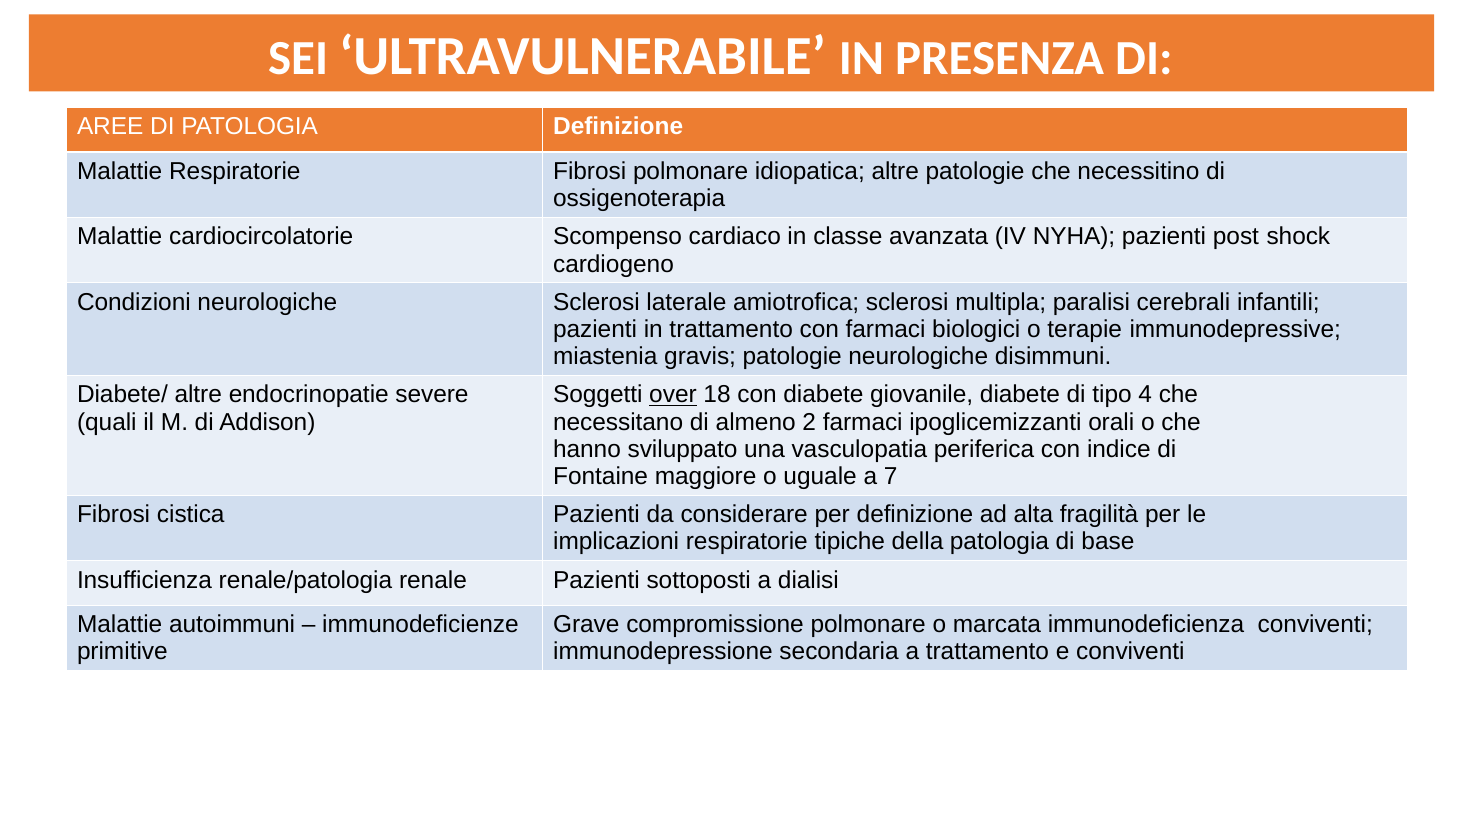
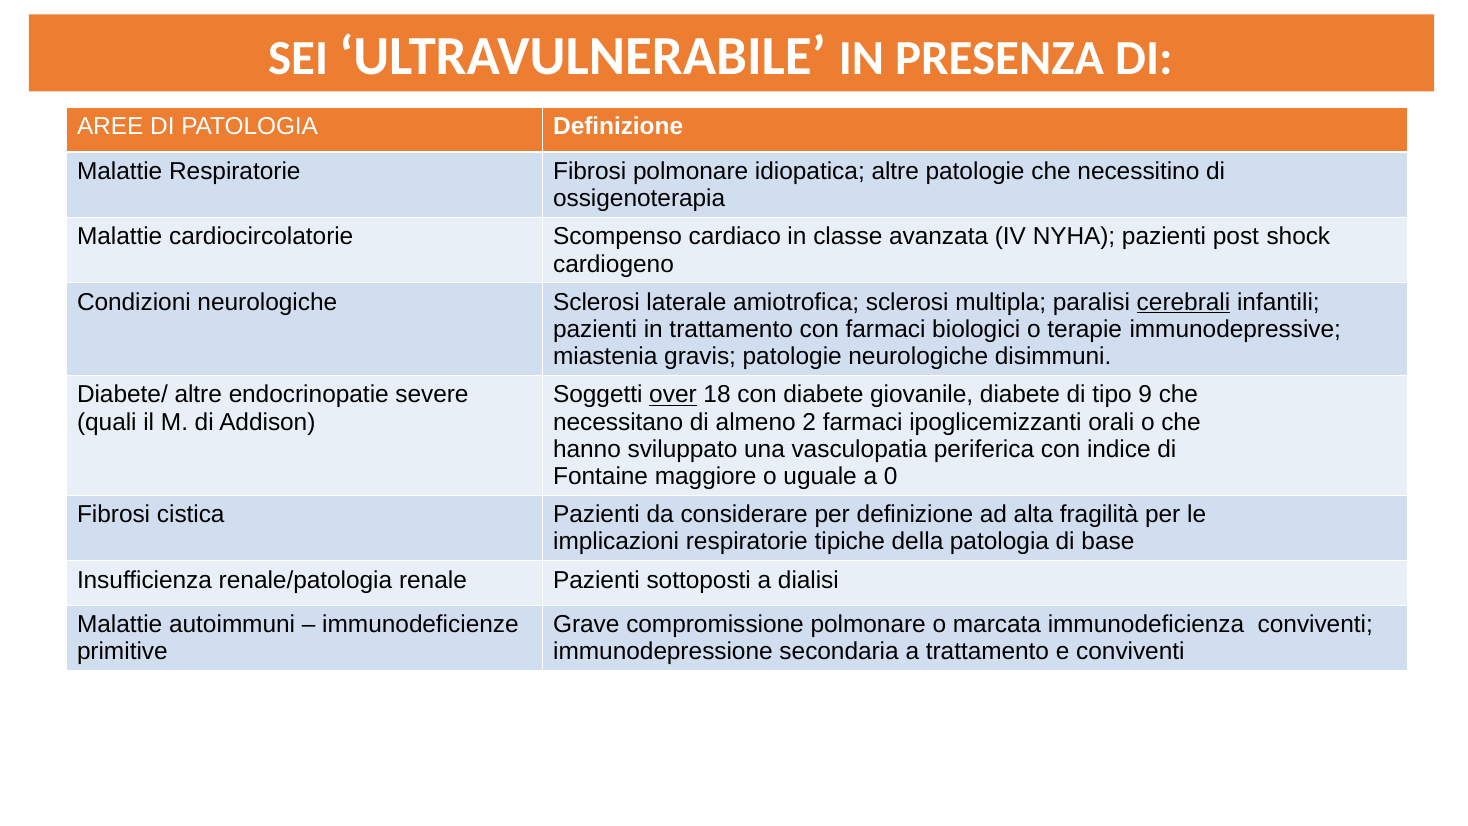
cerebrali underline: none -> present (1184, 302)
4: 4 -> 9 (1145, 395)
7: 7 -> 0 (891, 476)
